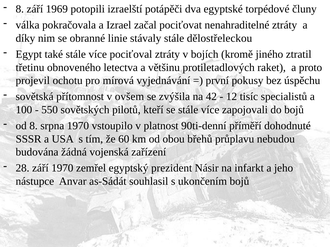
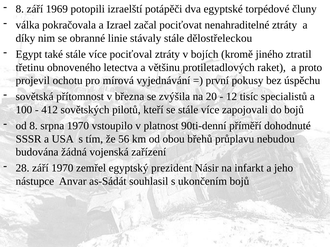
ovšem: ovšem -> března (130, 97)
42: 42 -> 20 (211, 97)
550: 550 -> 412 (50, 110)
60: 60 -> 56 (124, 139)
